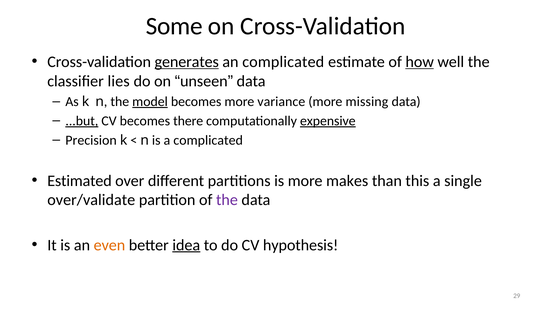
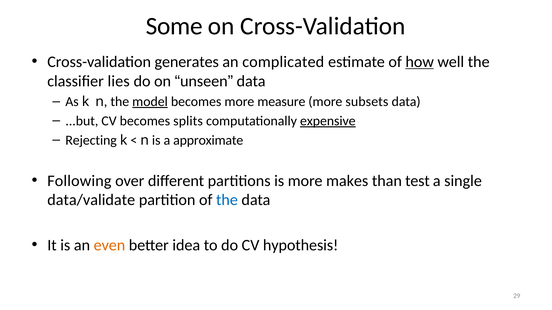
generates underline: present -> none (187, 62)
variance: variance -> measure (281, 102)
missing: missing -> subsets (367, 102)
...but underline: present -> none (82, 121)
there: there -> splits (188, 121)
Precision: Precision -> Rejecting (91, 140)
a complicated: complicated -> approximate (208, 140)
Estimated: Estimated -> Following (79, 181)
this: this -> test (417, 181)
over/validate: over/validate -> data/validate (91, 200)
the colour: purple -> blue (227, 200)
idea underline: present -> none (186, 245)
